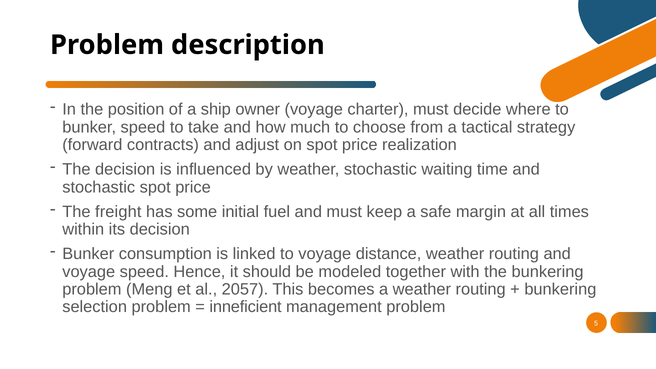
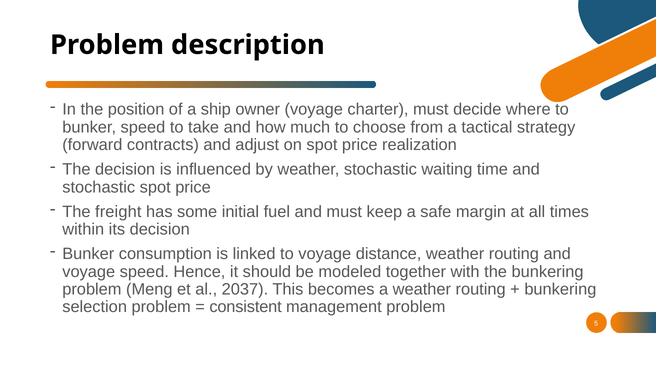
2057: 2057 -> 2037 (245, 289)
inneficient: inneficient -> consistent (246, 307)
